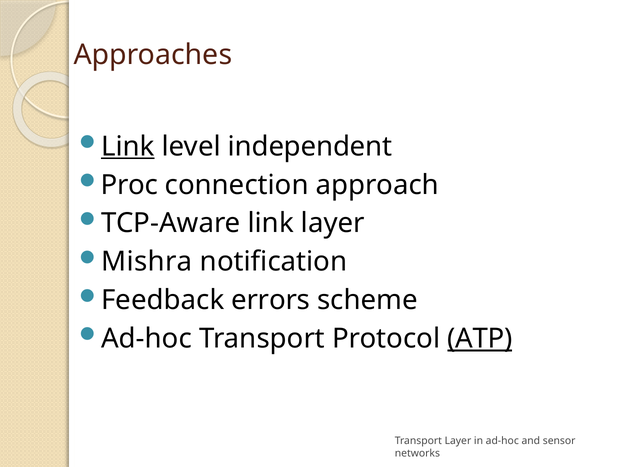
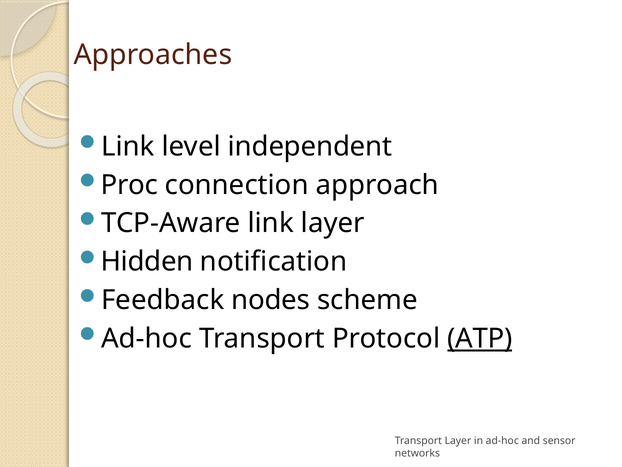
Link underline: present -> none (128, 146)
Mishra: Mishra -> Hidden (147, 261)
errors: errors -> nodes (271, 300)
